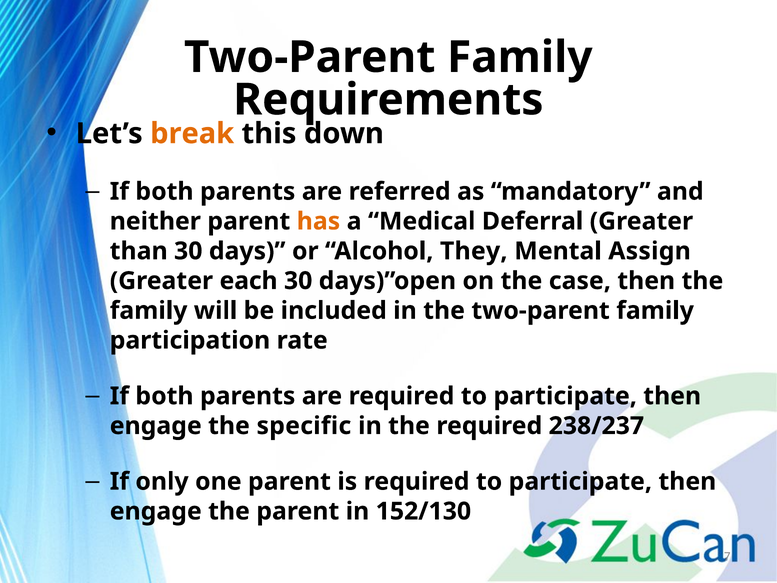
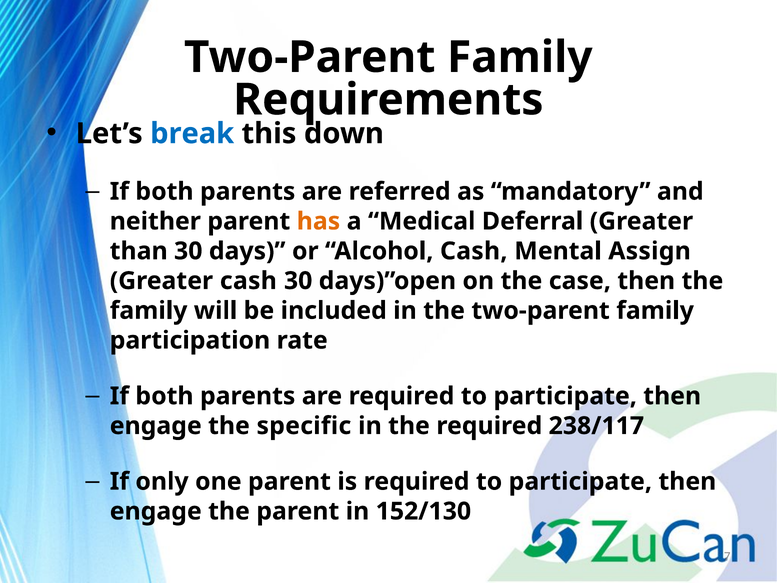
break colour: orange -> blue (192, 133)
Alcohol They: They -> Cash (474, 251)
Greater each: each -> cash (248, 281)
238/237: 238/237 -> 238/117 (596, 426)
